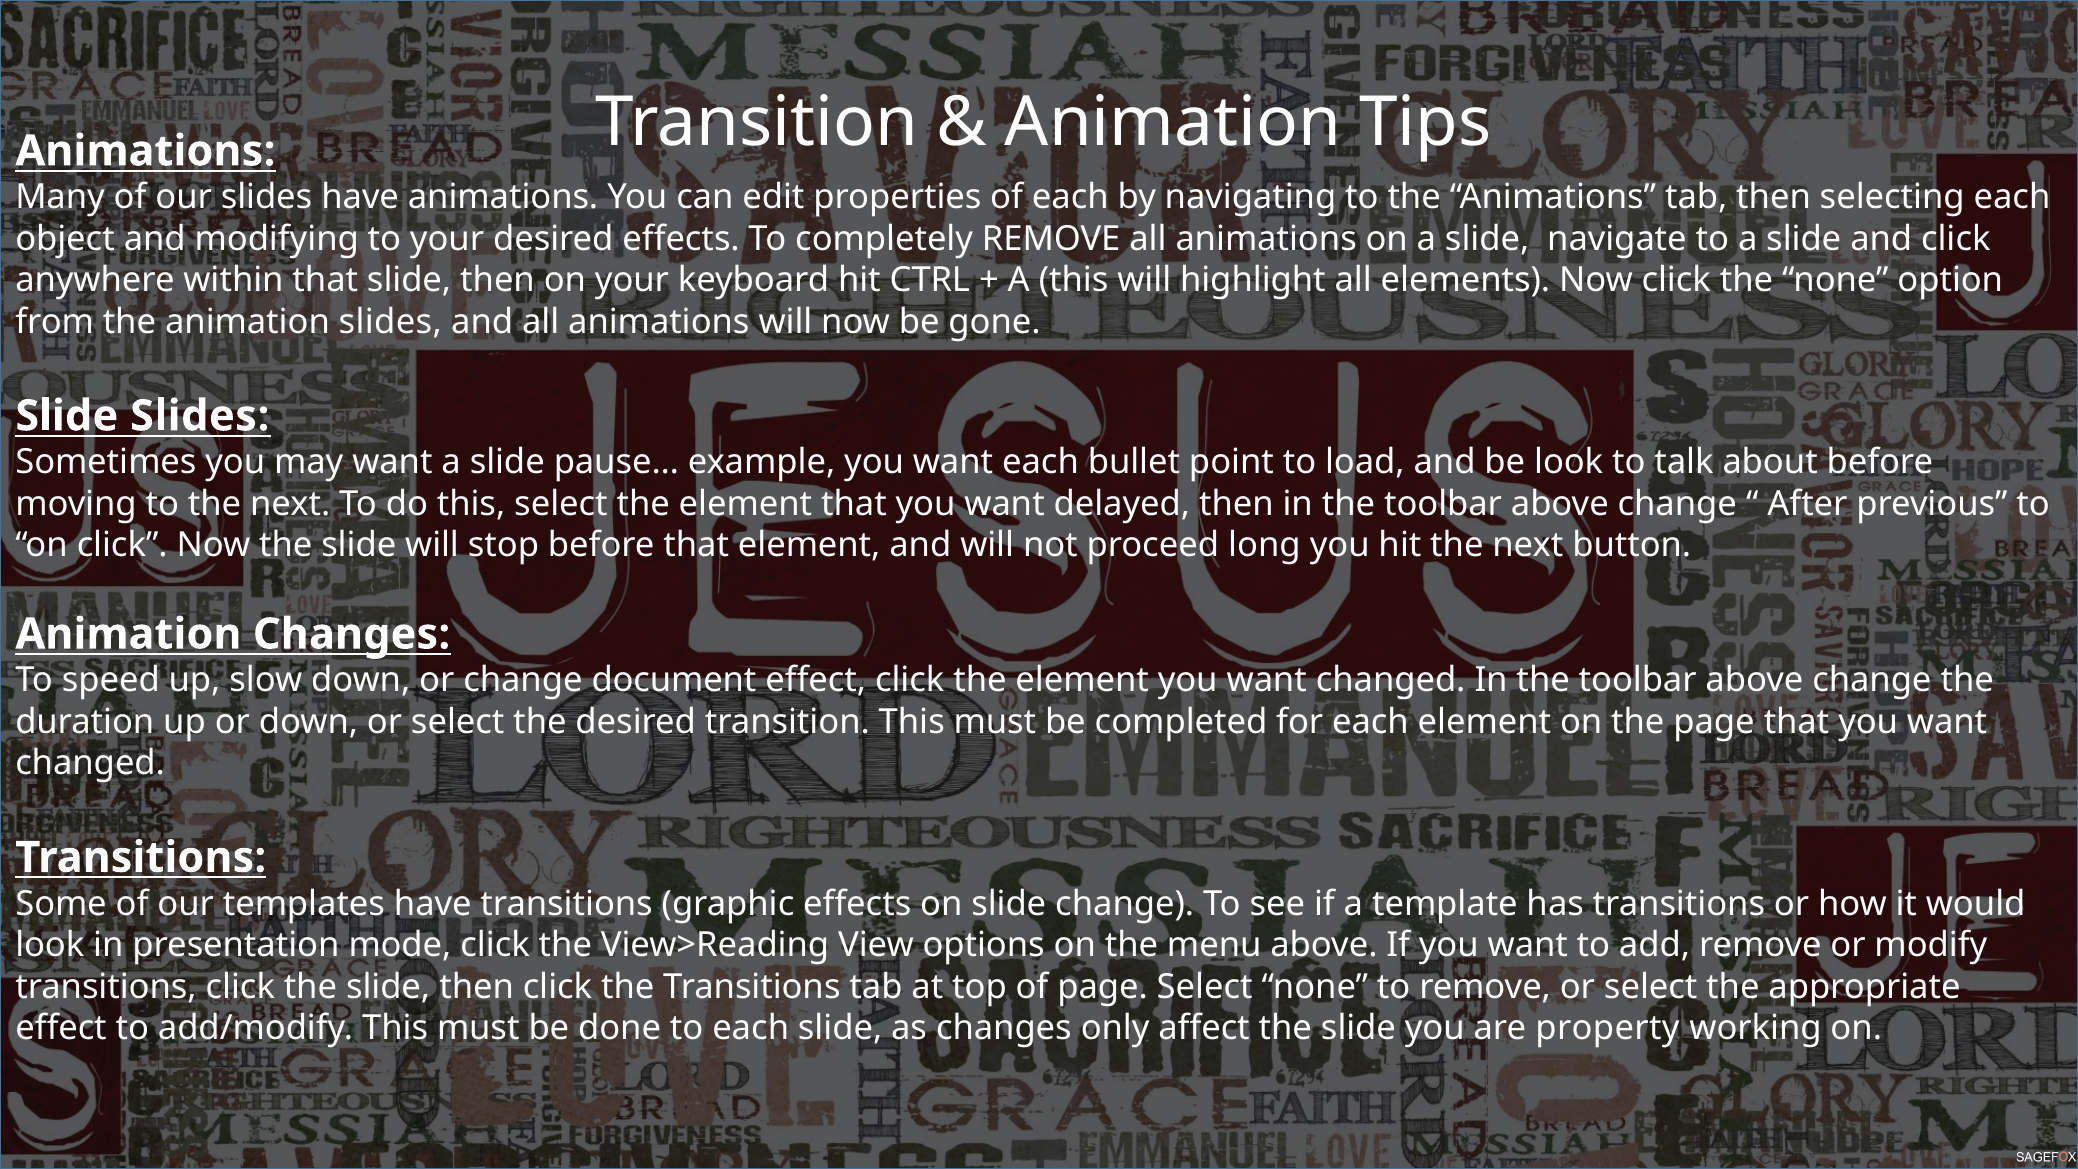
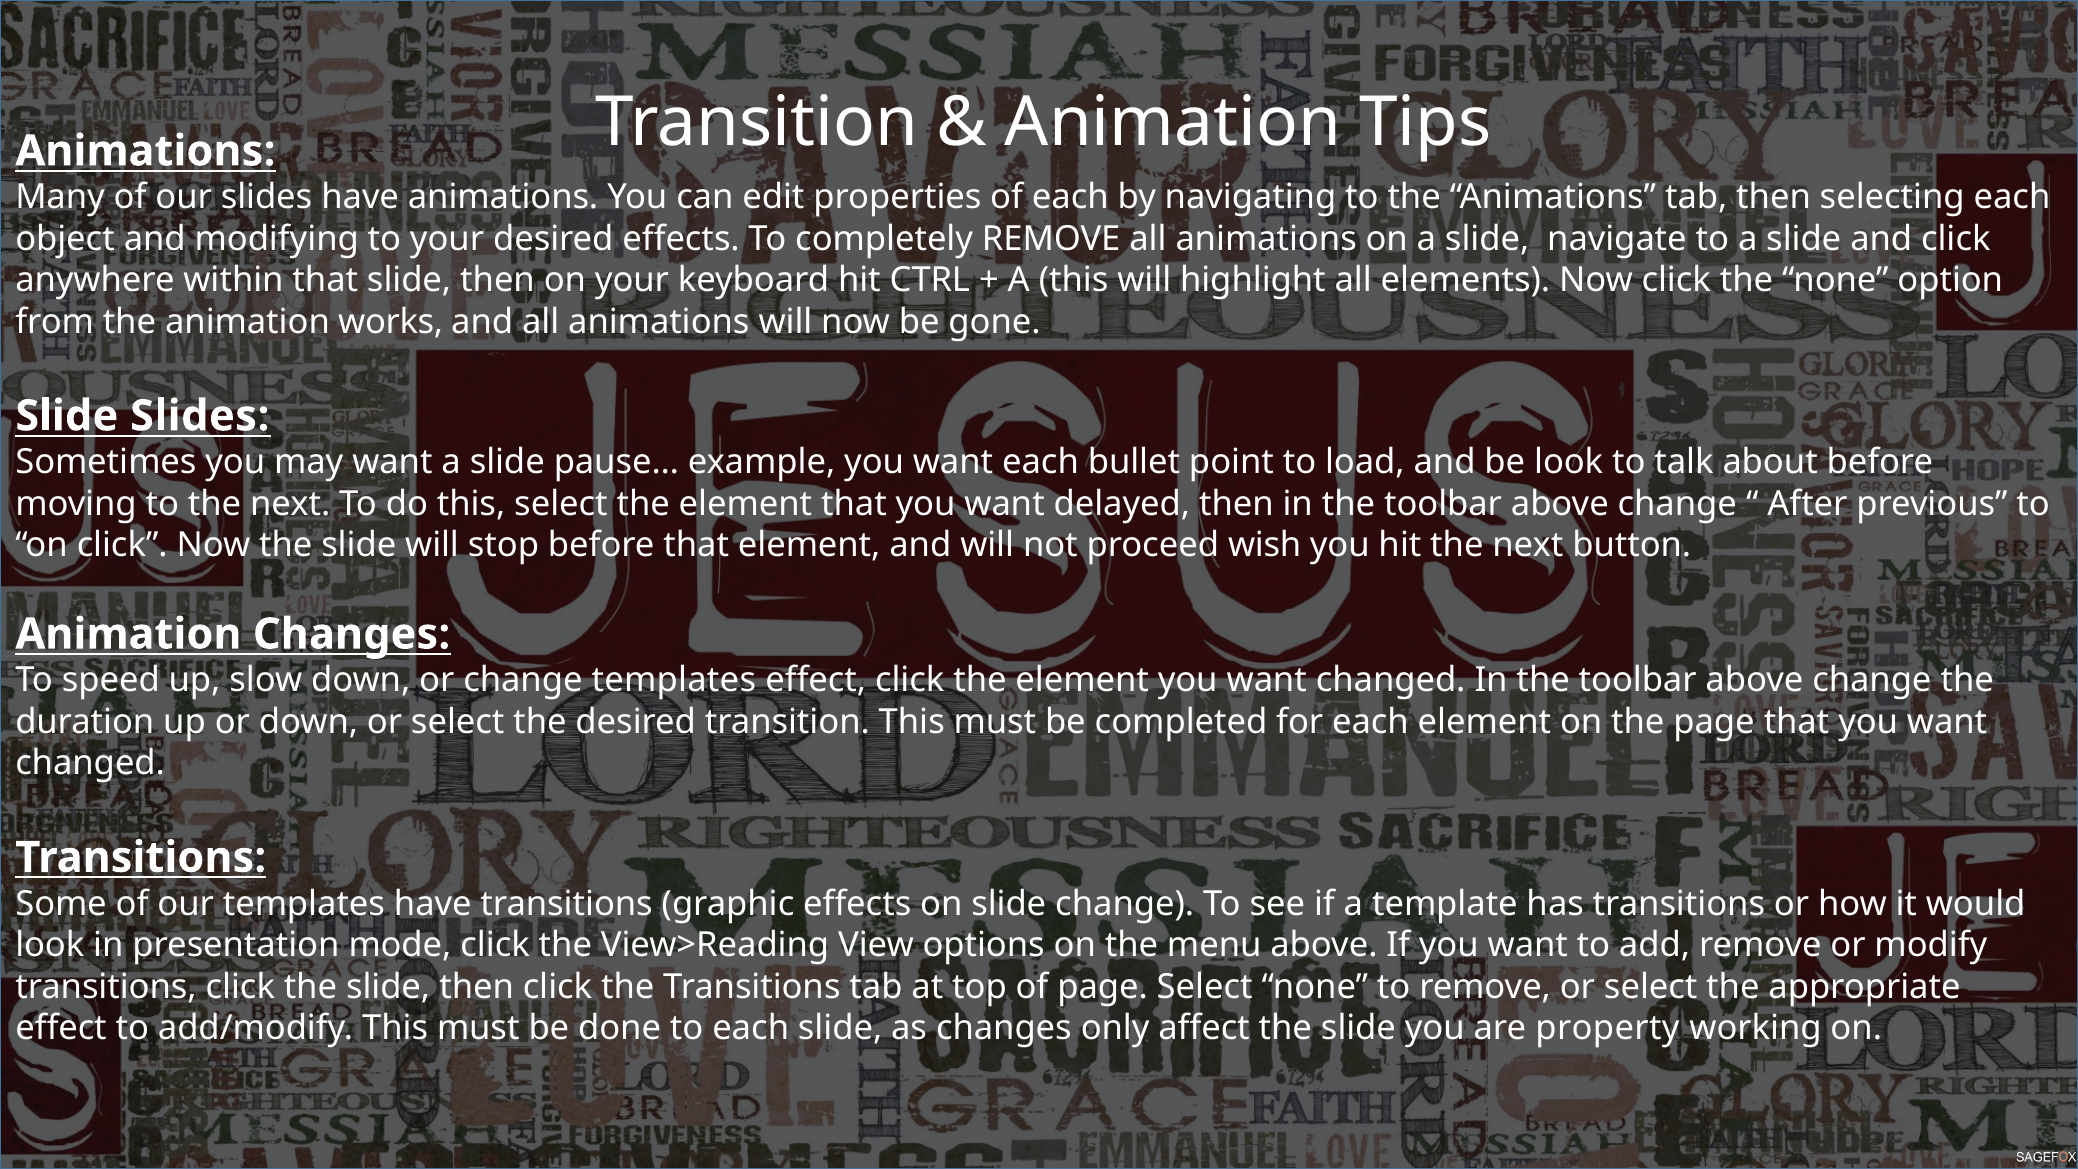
animation slides: slides -> works (391, 322)
long: long -> wish (1265, 545)
change document: document -> templates (674, 680)
